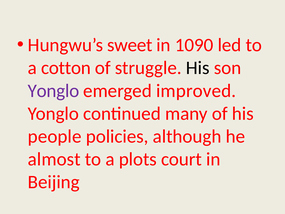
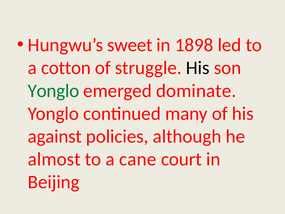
1090: 1090 -> 1898 (194, 45)
Yonglo colour: purple -> green (53, 91)
improved: improved -> dominate (196, 91)
people: people -> against (55, 136)
plots: plots -> cane (138, 159)
